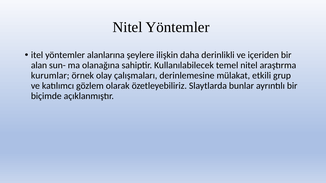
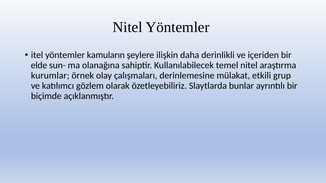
alanlarına: alanlarına -> kamuların (106, 55)
alan: alan -> elde (39, 65)
